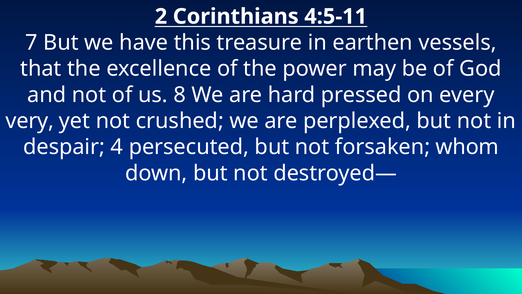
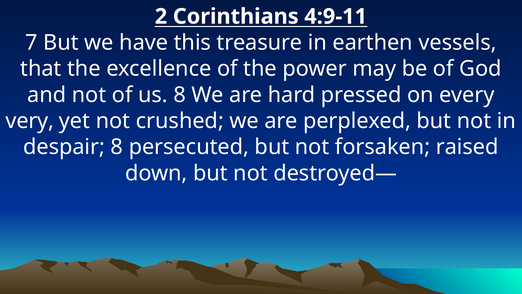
4:5-11: 4:5-11 -> 4:9-11 (336, 16)
despair 4: 4 -> 8 (117, 147)
whom: whom -> raised (467, 147)
